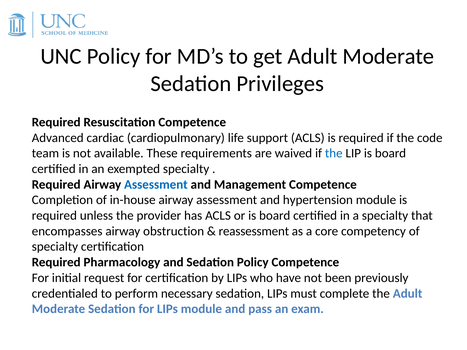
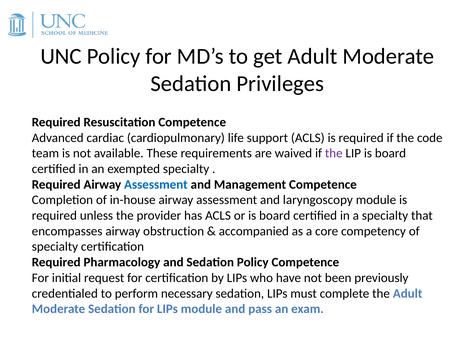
the colour: blue -> purple (334, 153)
hypertension: hypertension -> laryngoscopy (318, 200)
reassessment: reassessment -> accompanied (254, 231)
